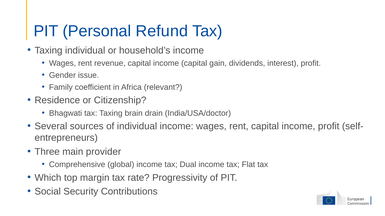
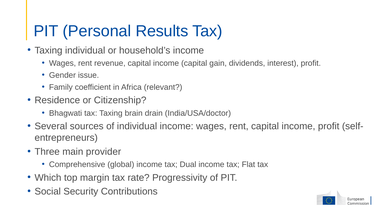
Refund: Refund -> Results (162, 31)
